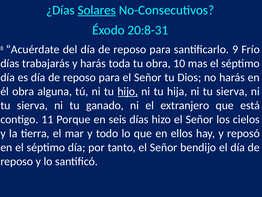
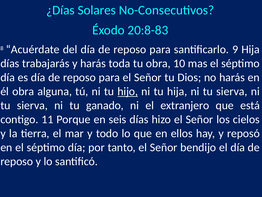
Solares underline: present -> none (97, 10)
20:8-31: 20:8-31 -> 20:8-83 (148, 30)
9 Frío: Frío -> Hija (251, 49)
